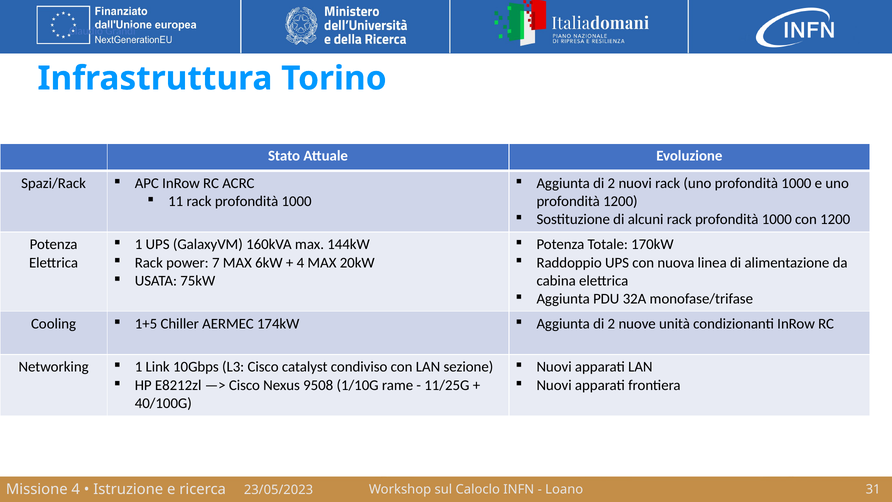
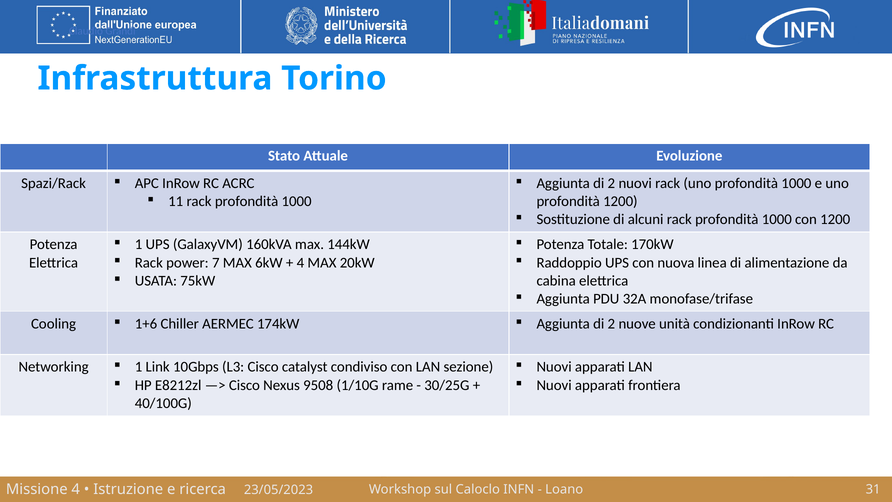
1+5: 1+5 -> 1+6 (146, 324)
11/25G: 11/25G -> 30/25G (447, 385)
